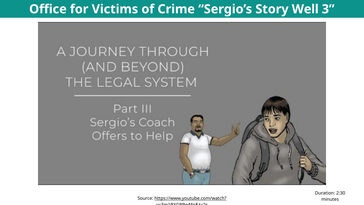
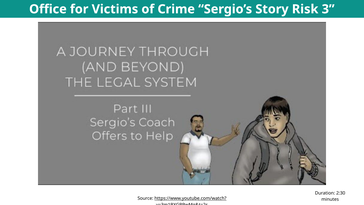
Well: Well -> Risk (305, 9)
